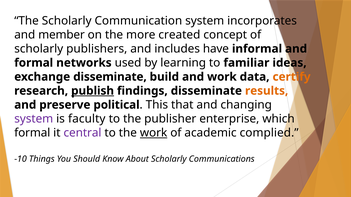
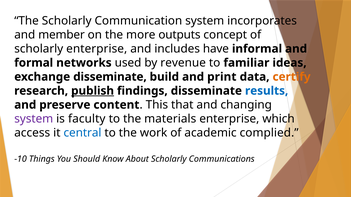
created: created -> outputs (179, 35)
scholarly publishers: publishers -> enterprise (97, 49)
learning: learning -> revenue (183, 63)
and work: work -> print (222, 77)
results colour: orange -> blue (267, 91)
political: political -> content (116, 105)
publisher: publisher -> materials (170, 119)
formal: formal -> access (32, 133)
central colour: purple -> blue (82, 133)
work underline: present -> none (154, 133)
